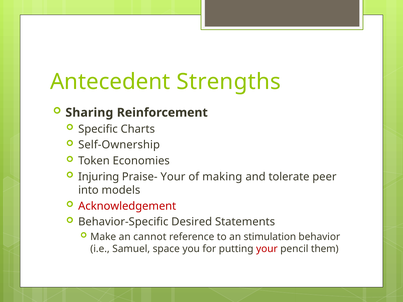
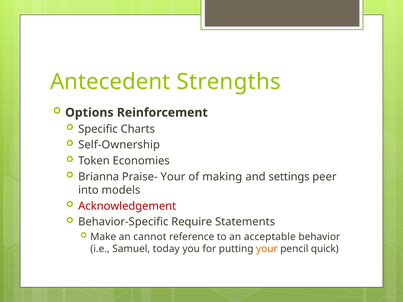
Sharing: Sharing -> Options (89, 113)
Injuring: Injuring -> Brianna (99, 177)
tolerate: tolerate -> settings (289, 177)
Desired: Desired -> Require (192, 222)
stimulation: stimulation -> acceptable (270, 237)
space: space -> today (166, 249)
your colour: red -> orange (267, 249)
them: them -> quick (325, 249)
